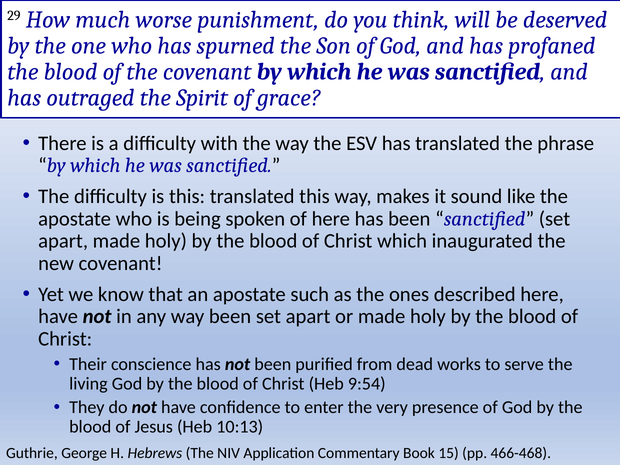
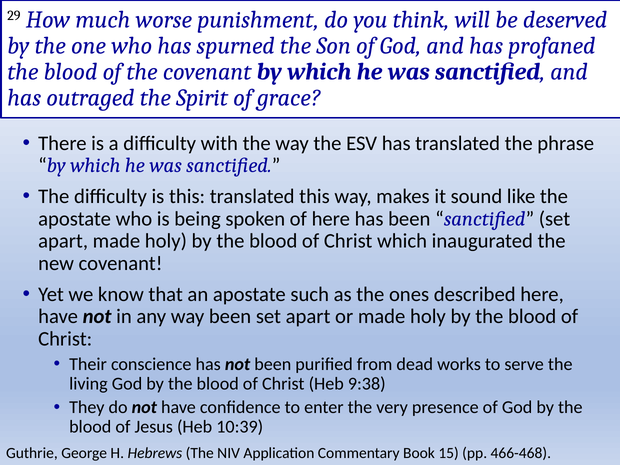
9:54: 9:54 -> 9:38 (367, 384)
10:13: 10:13 -> 10:39 (240, 427)
